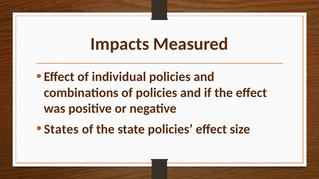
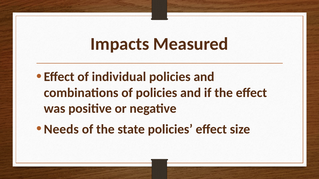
States: States -> Needs (61, 129)
